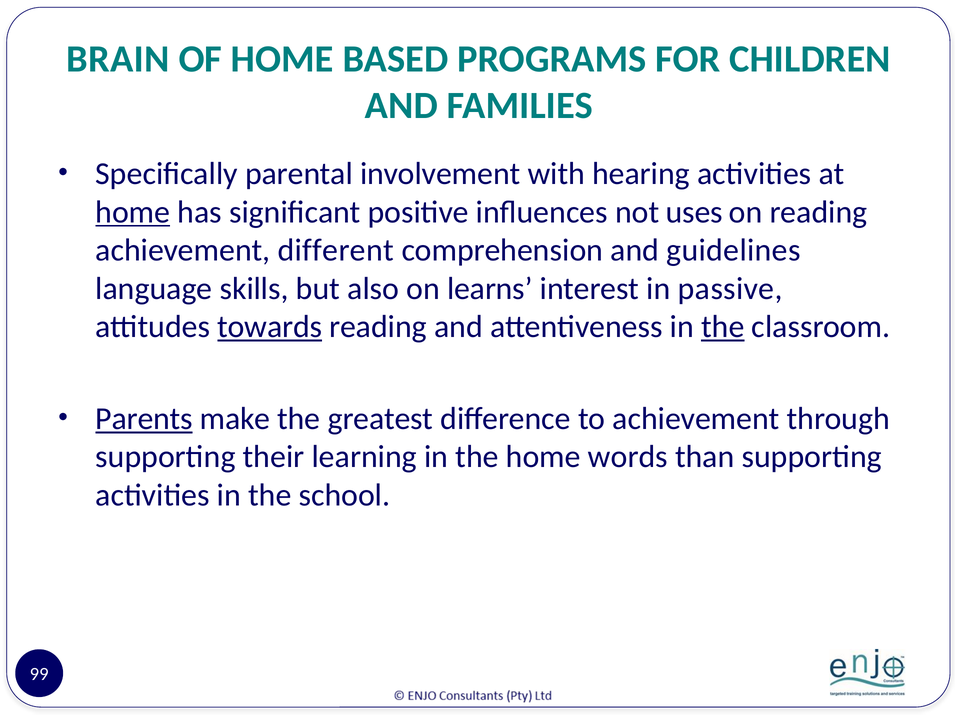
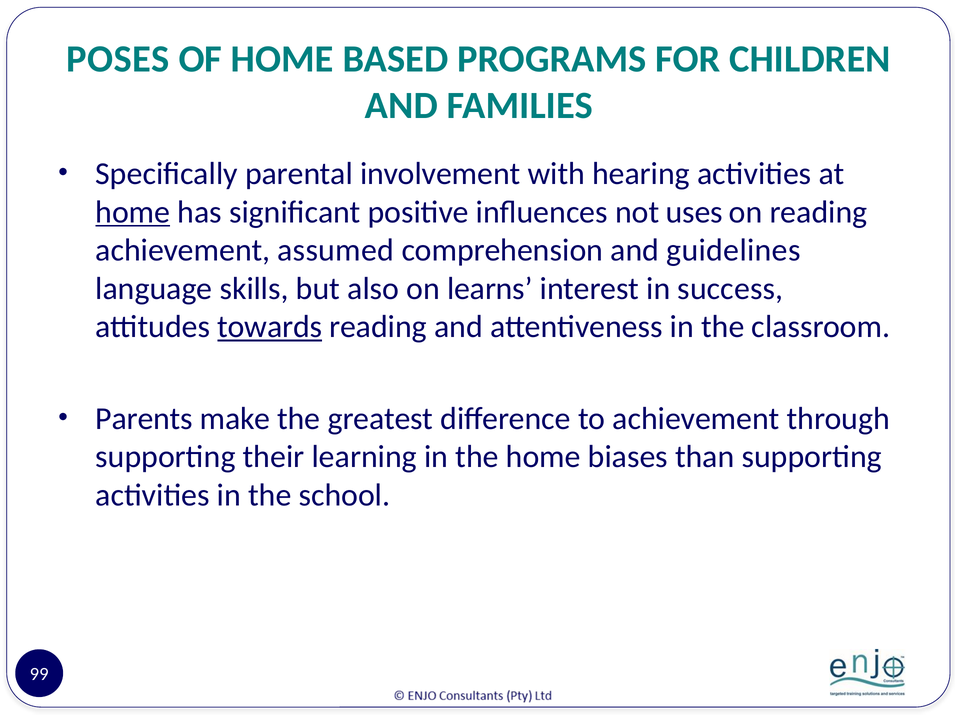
BRAIN: BRAIN -> POSES (118, 59)
different: different -> assumed (336, 251)
passive: passive -> success (730, 289)
the underline: present -> none (723, 327)
Parents underline: present -> none (144, 419)
words: words -> biases (628, 457)
